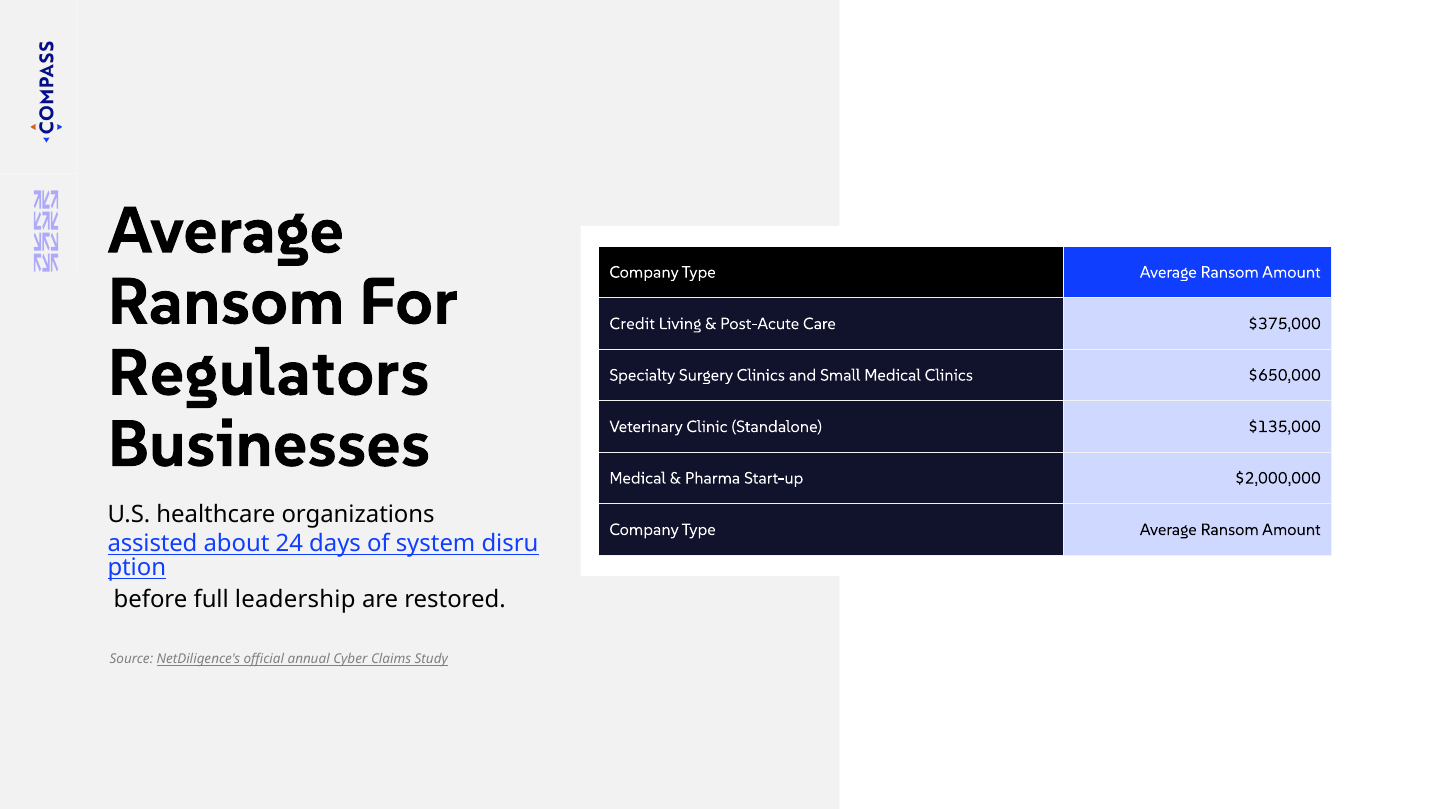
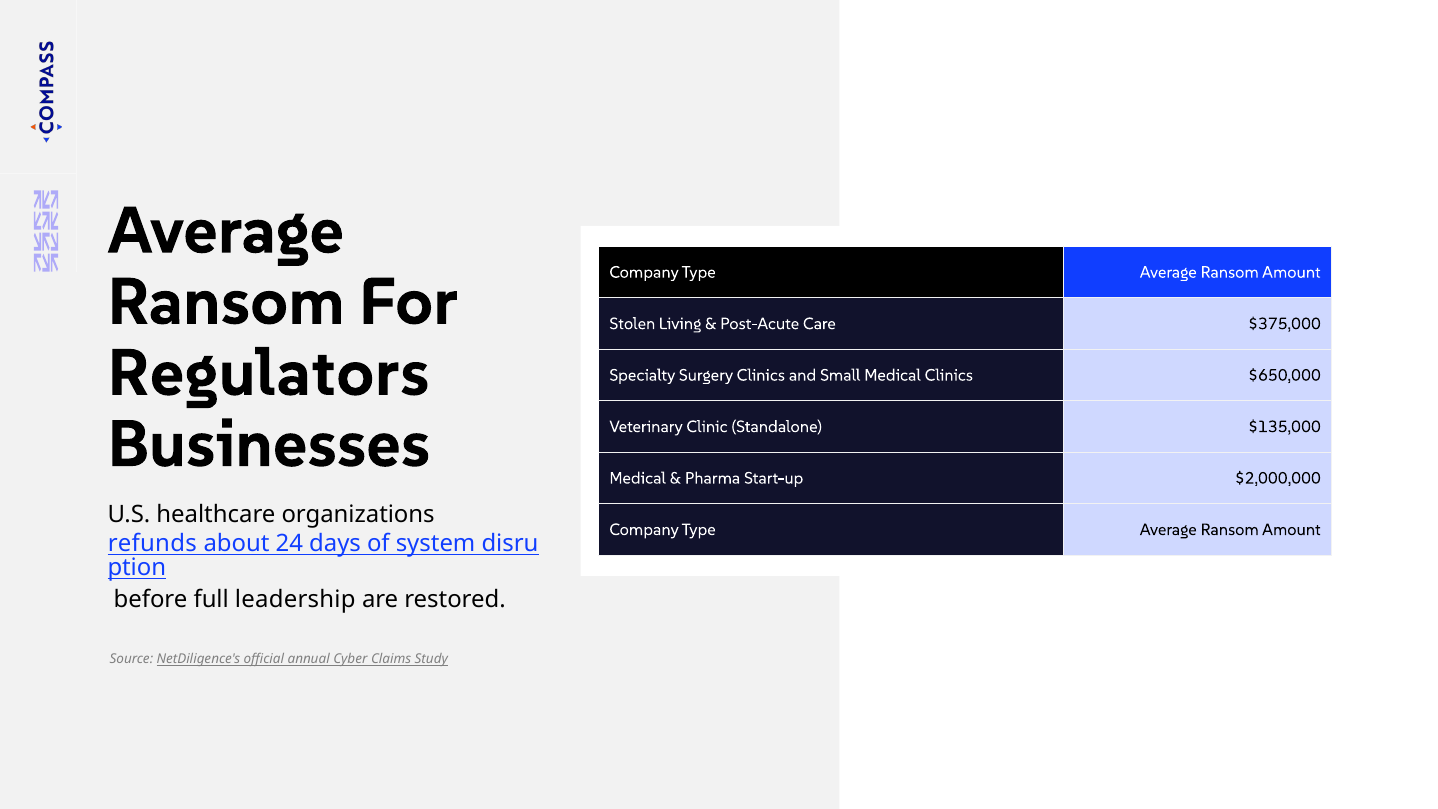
Credit: Credit -> Stolen (632, 324)
assisted: assisted -> refunds (152, 543)
